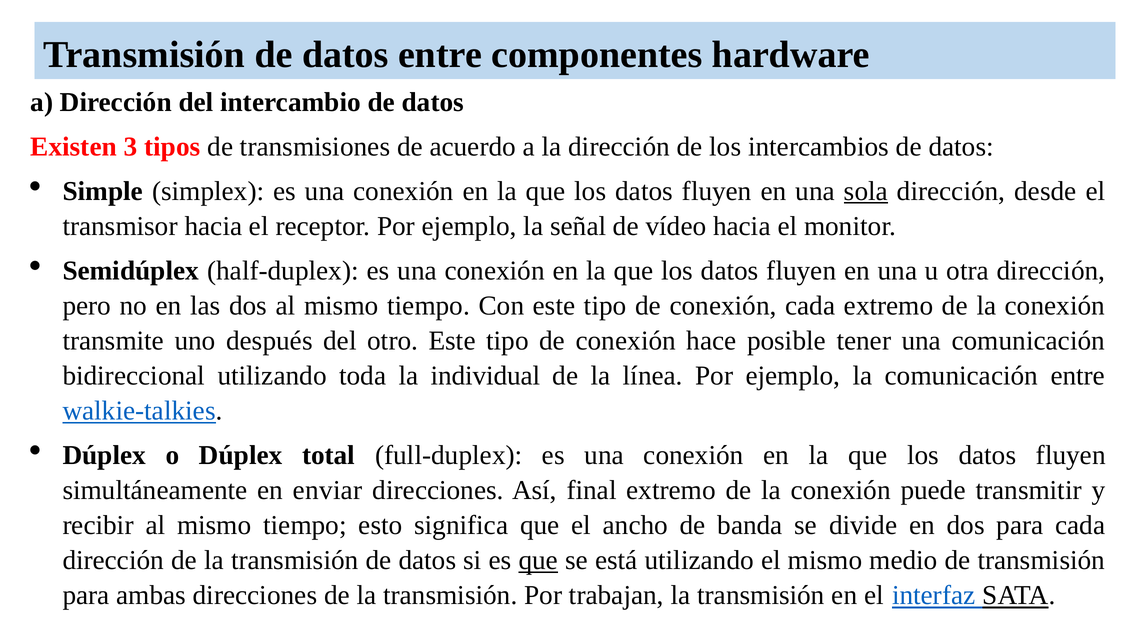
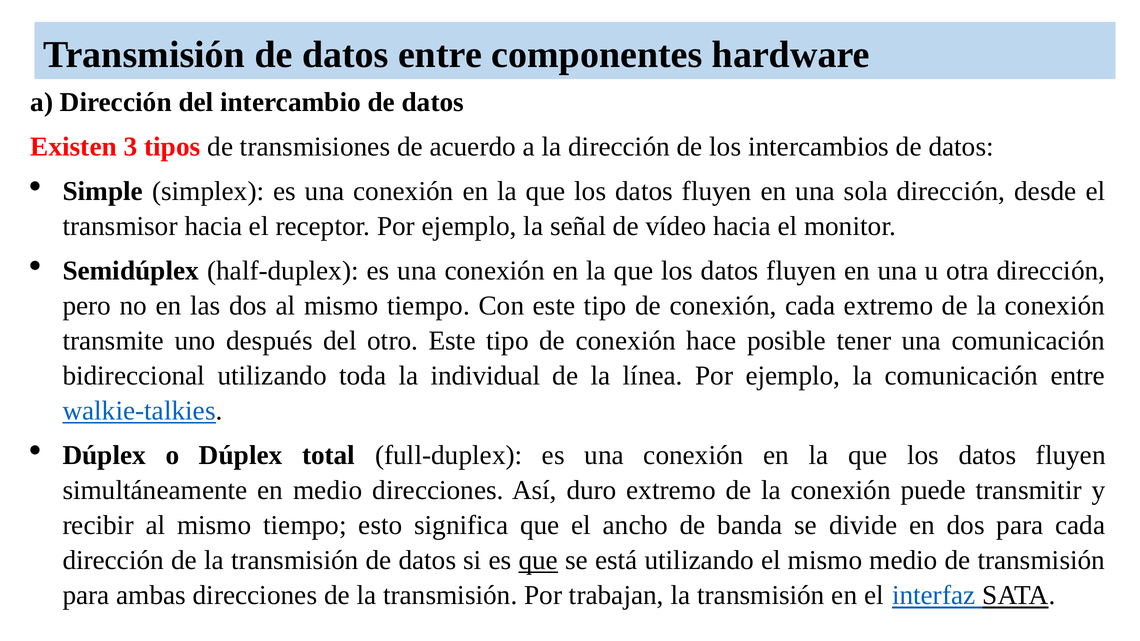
sola underline: present -> none (866, 191)
en enviar: enviar -> medio (328, 491)
final: final -> duro (592, 491)
